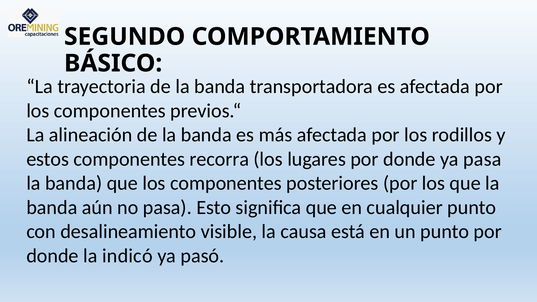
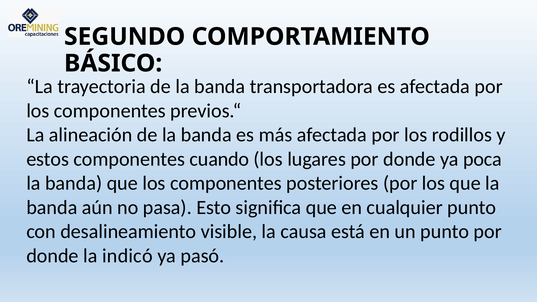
recorra: recorra -> cuando (219, 159)
ya pasa: pasa -> poca (482, 159)
